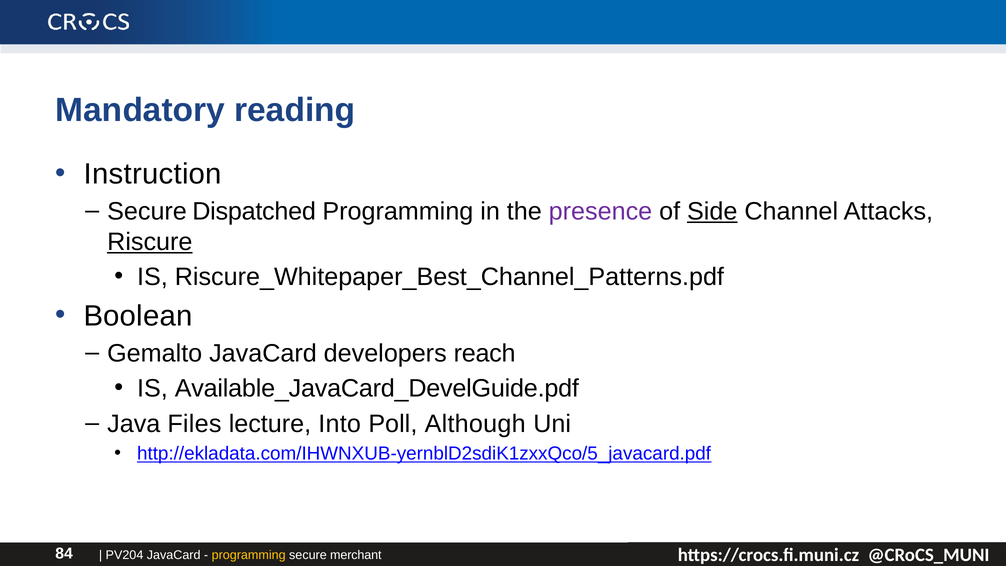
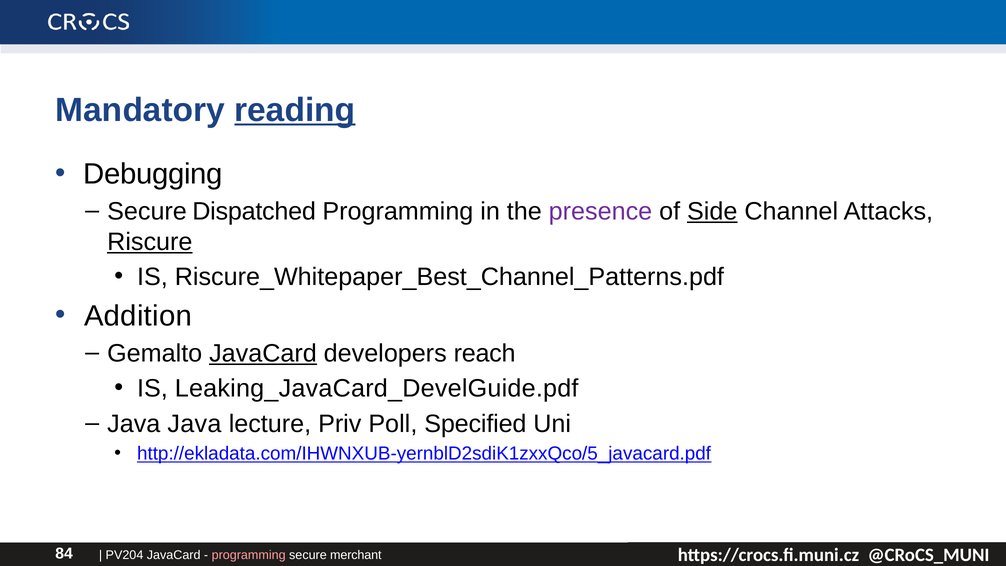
reading underline: none -> present (295, 110)
Instruction: Instruction -> Debugging (153, 174)
Boolean: Boolean -> Addition (138, 316)
JavaCard underline: none -> present (263, 353)
Available_JavaCard_DevelGuide.pdf: Available_JavaCard_DevelGuide.pdf -> Leaking_JavaCard_DevelGuide.pdf (377, 388)
Java Files: Files -> Java (194, 424)
Into: Into -> Priv (340, 424)
Although: Although -> Specified (475, 424)
programming colour: yellow -> pink (249, 555)
